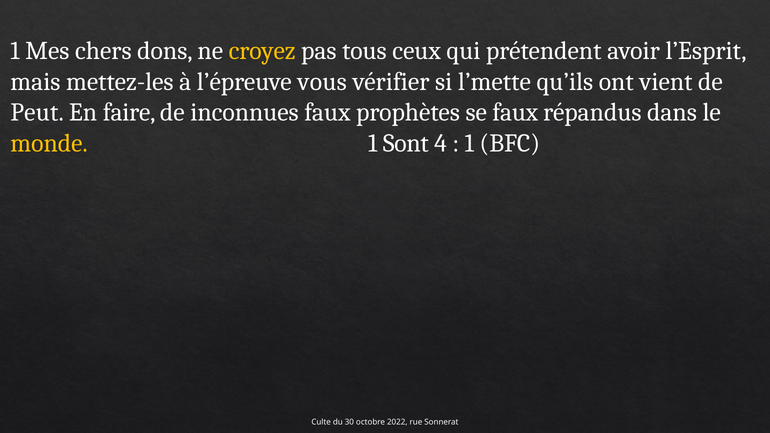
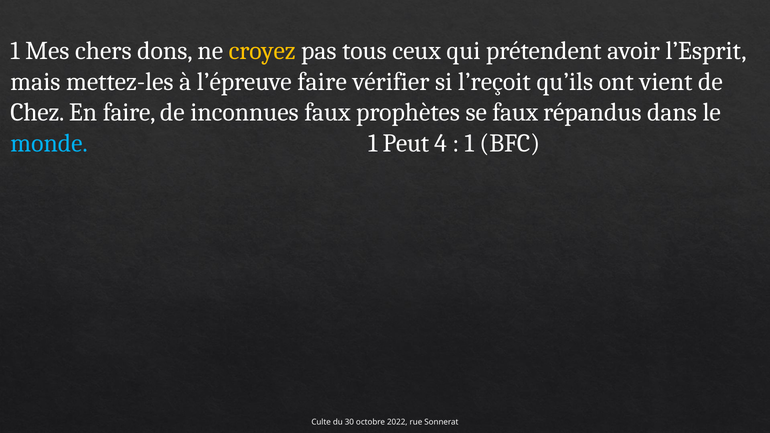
l’épreuve vous: vous -> faire (322, 82)
l’mette: l’mette -> l’reçoit (494, 82)
Peut: Peut -> Chez (37, 112)
monde colour: yellow -> light blue (49, 143)
Sont: Sont -> Peut (406, 143)
